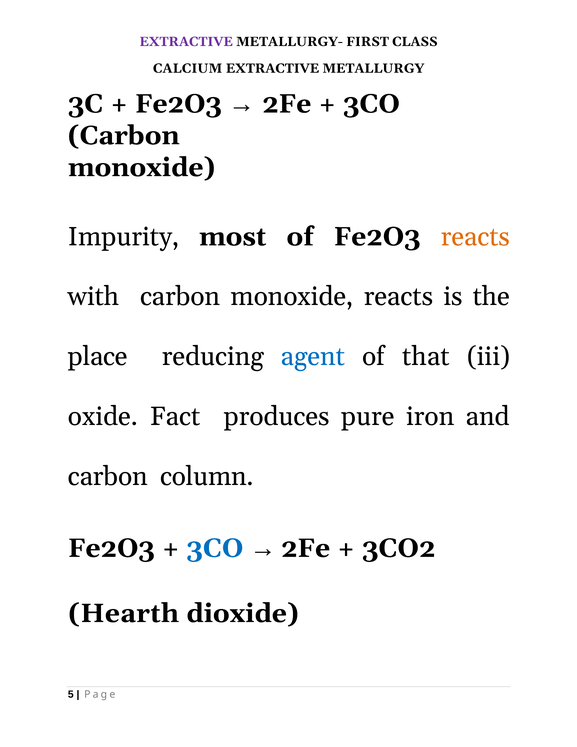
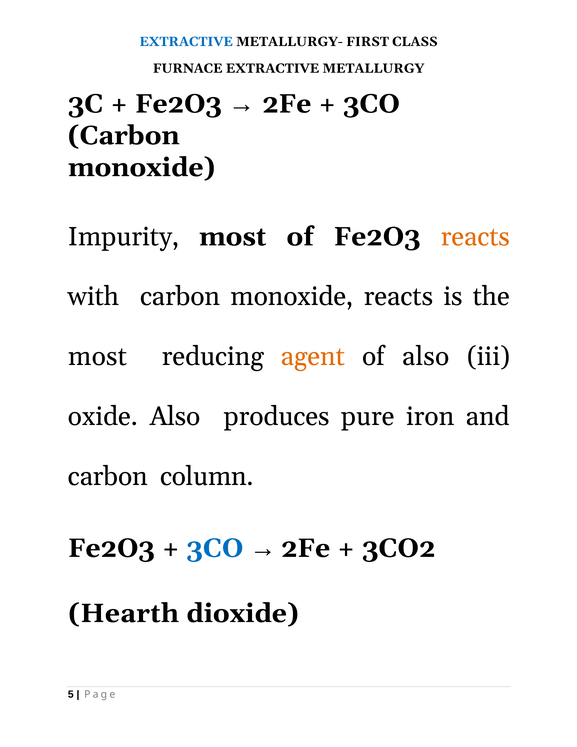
EXTRACTIVE colour: purple -> blue (186, 42)
CALCIUM: CALCIUM -> FURNACE (188, 68)
place: place -> most (98, 356)
agent colour: blue -> orange (313, 356)
of that: that -> also (426, 356)
oxide Fact: Fact -> Also (175, 416)
